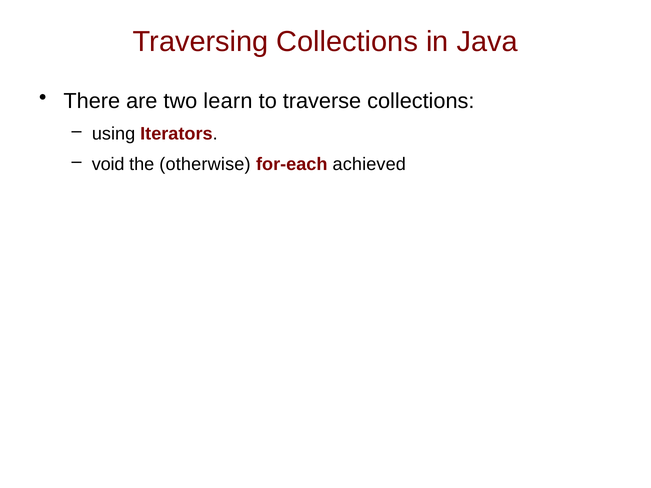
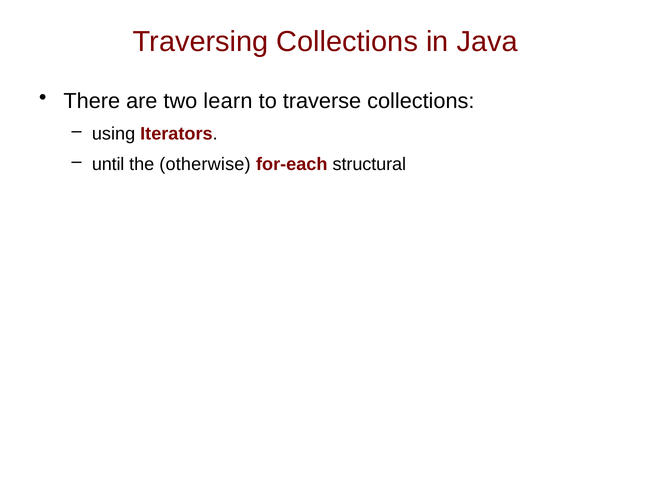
void: void -> until (108, 164)
achieved: achieved -> structural (369, 164)
